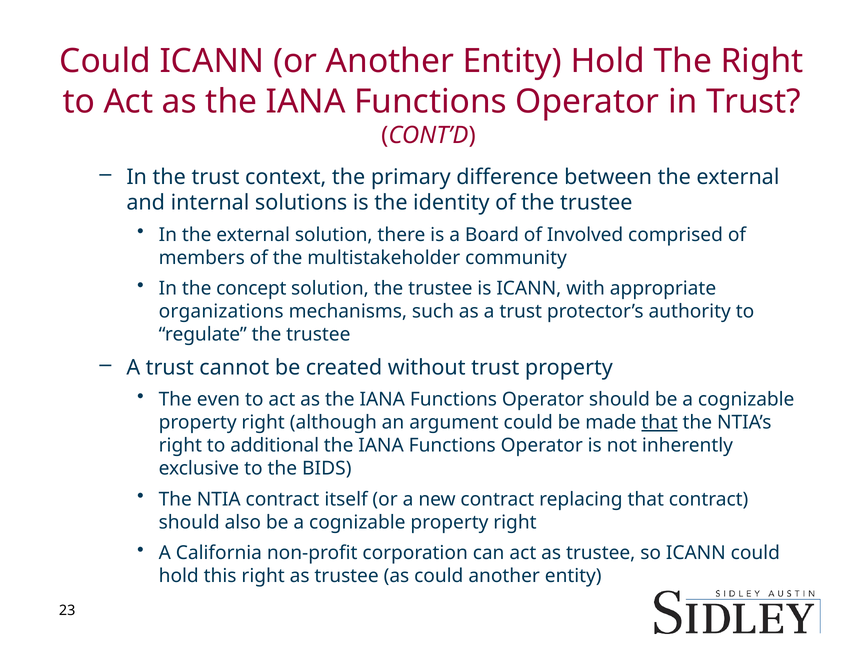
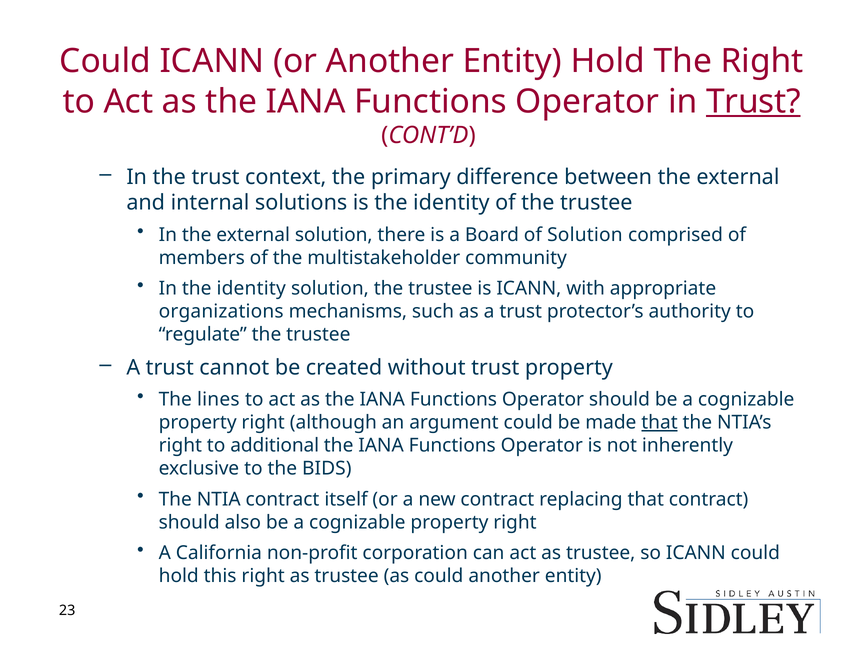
Trust underline: none -> present (753, 102)
of Involved: Involved -> Solution (585, 235)
In the concept: concept -> identity (251, 289)
even: even -> lines (218, 400)
